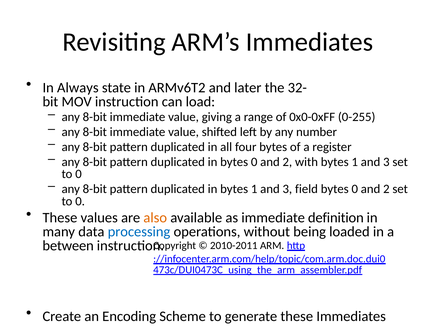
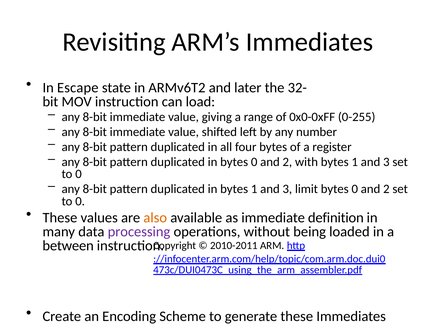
Always: Always -> Escape (78, 88)
field: field -> limit (307, 189)
processing colour: blue -> purple (139, 232)
